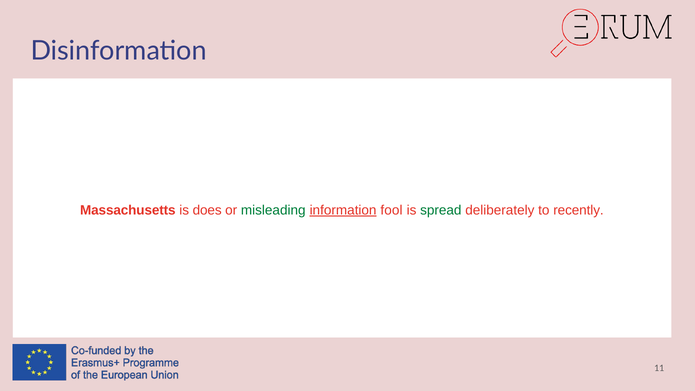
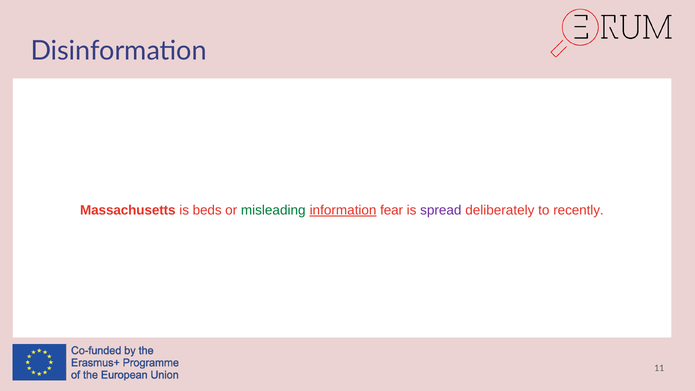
does: does -> beds (207, 210)
fool: fool -> fear (392, 210)
spread colour: green -> purple (441, 210)
